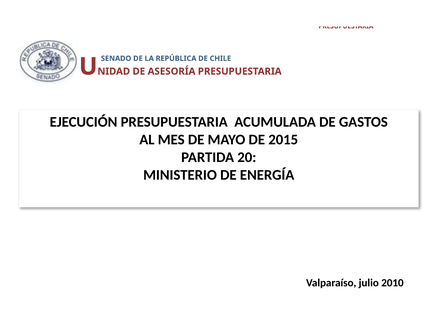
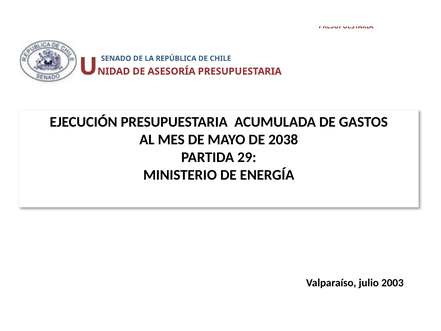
2015: 2015 -> 2038 (283, 139)
20: 20 -> 29 (247, 157)
2010: 2010 -> 2003 (392, 283)
